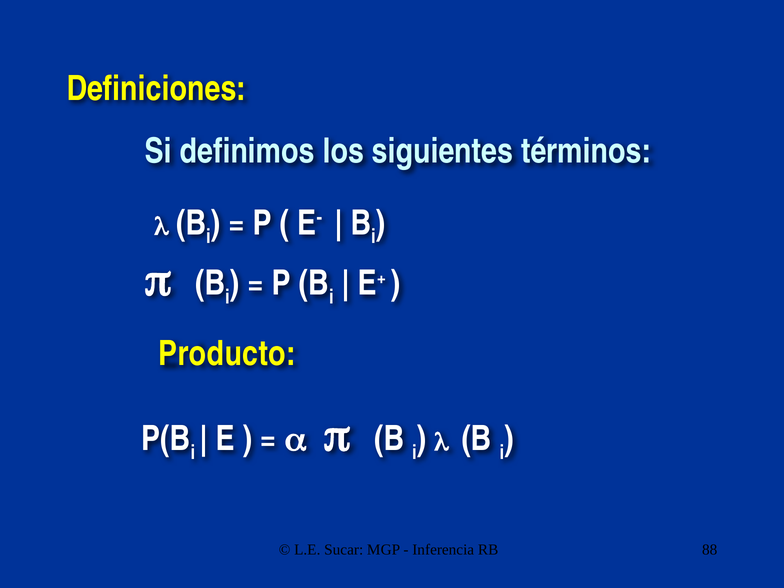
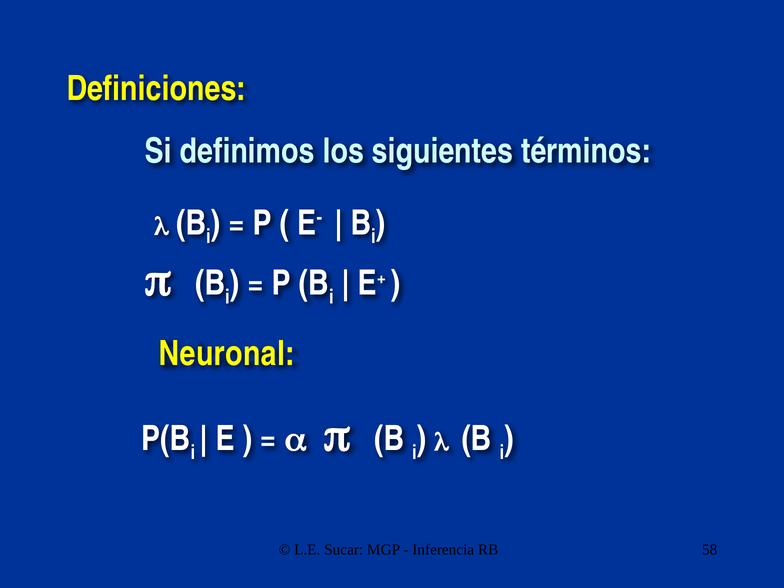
Producto: Producto -> Neuronal (227, 354)
88: 88 -> 58 (710, 550)
